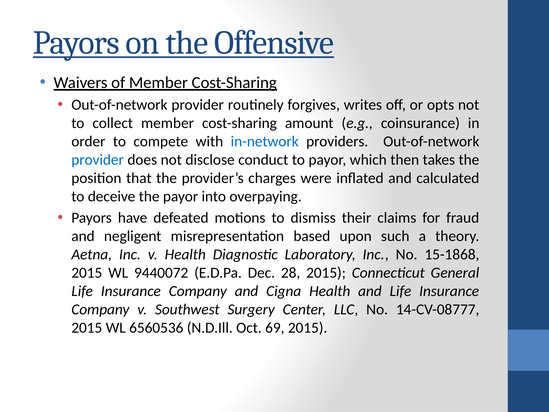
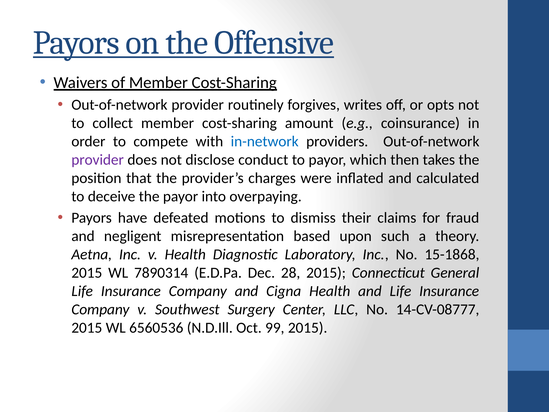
provider colour: blue -> purple (98, 160)
9440072: 9440072 -> 7890314 (161, 273)
69: 69 -> 99 (275, 328)
